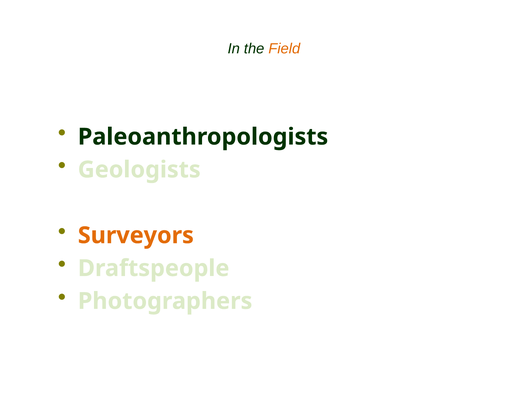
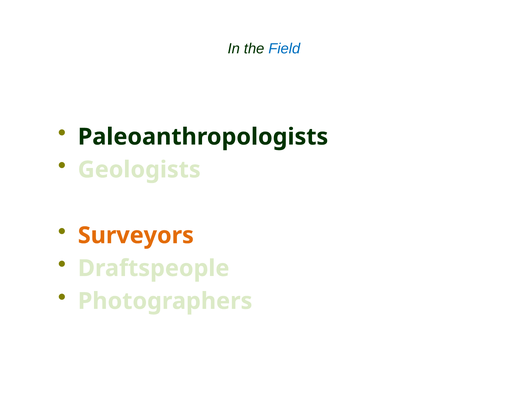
Field colour: orange -> blue (284, 49)
